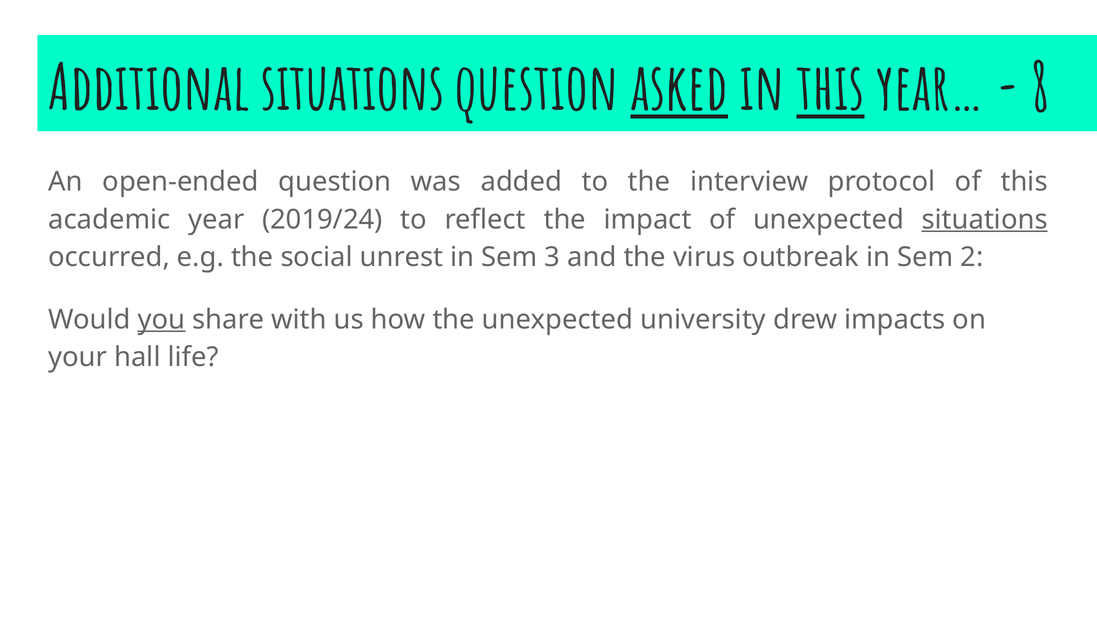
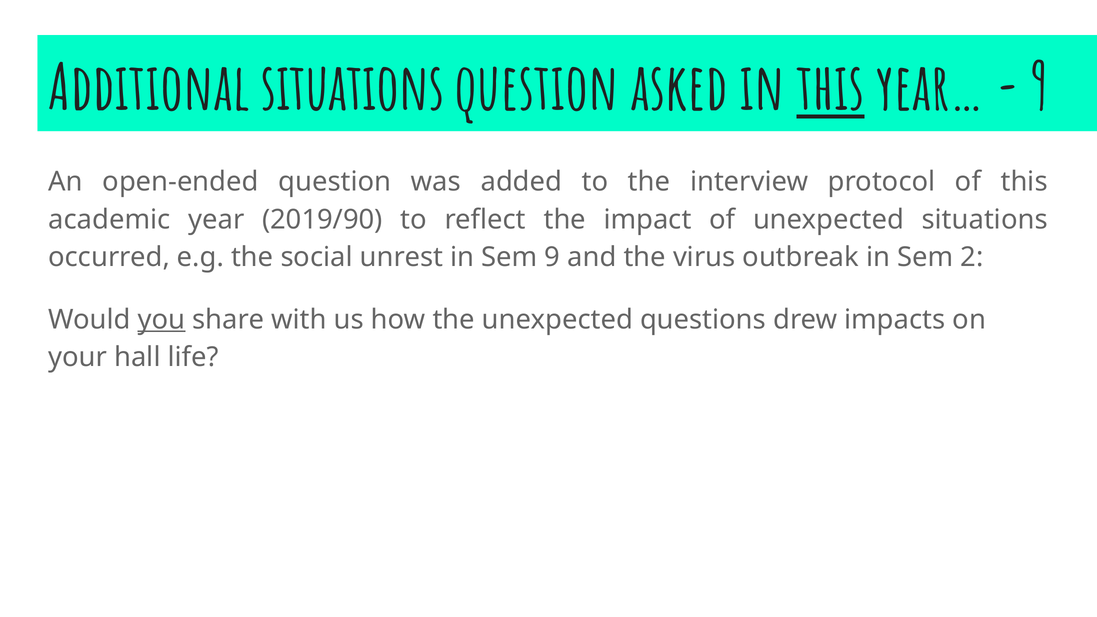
asked underline: present -> none (679, 89)
8: 8 -> 9 (1040, 89)
2019/24: 2019/24 -> 2019/90 (322, 220)
situations underline: present -> none (985, 220)
Sem 3: 3 -> 9 (552, 257)
university: university -> questions (703, 320)
